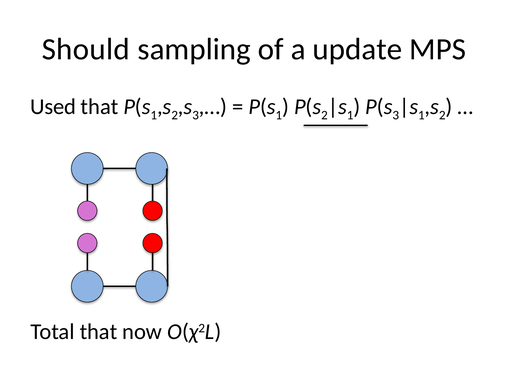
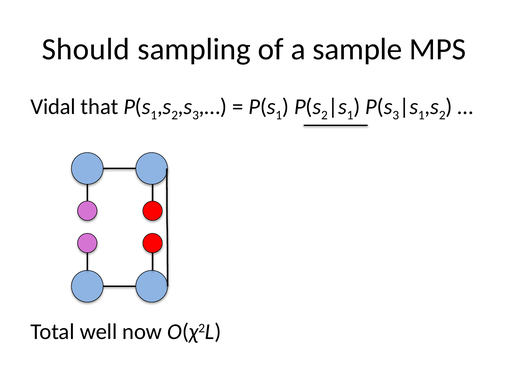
update: update -> sample (357, 49)
Used: Used -> Vidal (53, 107)
Total that: that -> well (98, 332)
